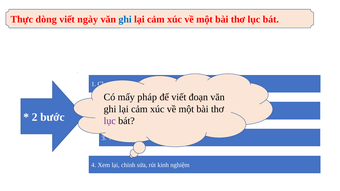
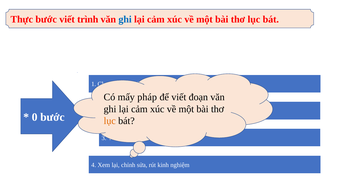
Thực dòng: dòng -> bước (46, 19)
ngày: ngày -> trình (88, 19)
2: 2 -> 0 (35, 117)
lục colour: purple -> orange (110, 121)
